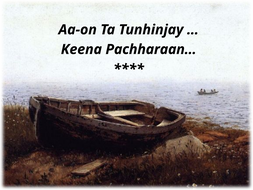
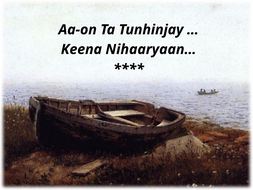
Pachharaan…: Pachharaan… -> Nihaaryaan… (151, 49)
